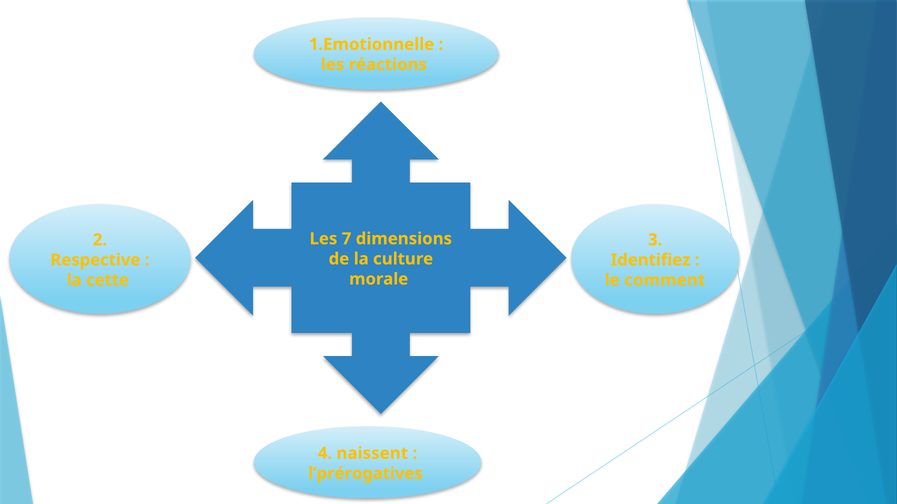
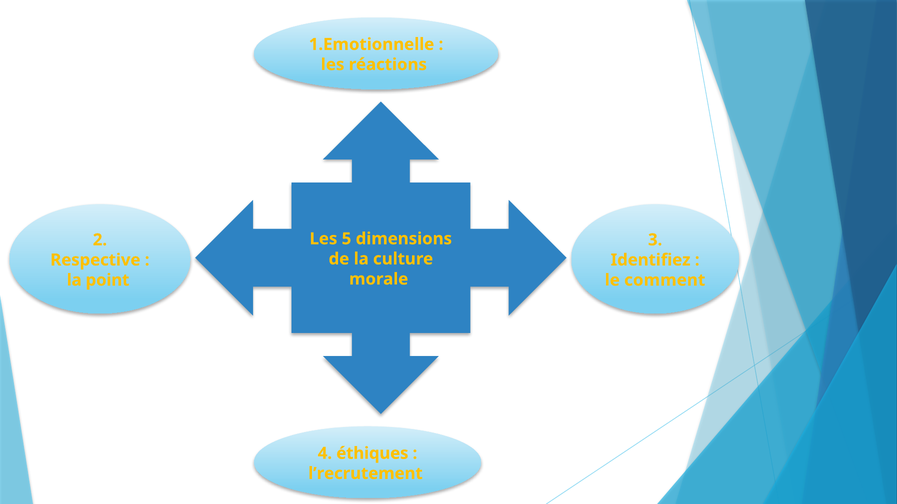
7: 7 -> 5 (347, 239)
cette: cette -> point (107, 280)
naissent: naissent -> éthiques (372, 454)
l’prérogatives: l’prérogatives -> l’recrutement (365, 474)
